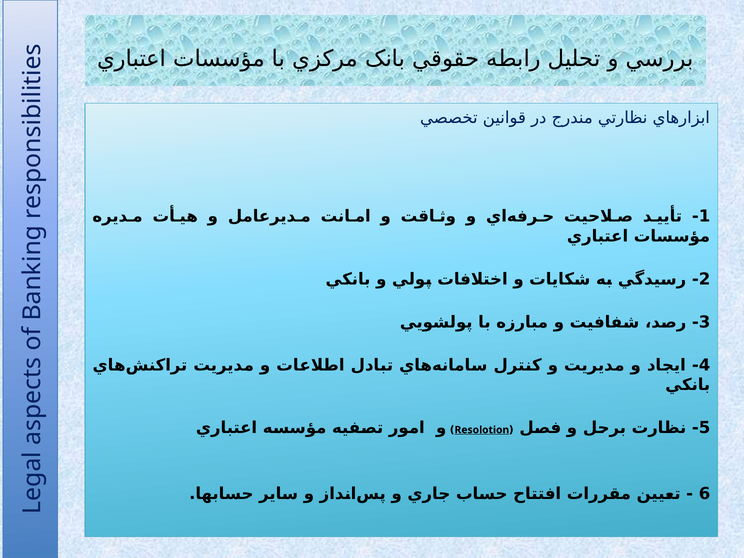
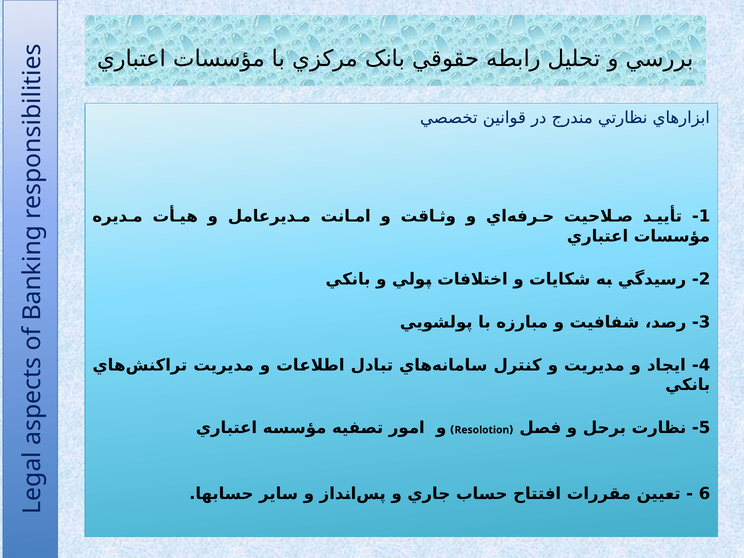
Resolotion underline: present -> none (482, 430)
